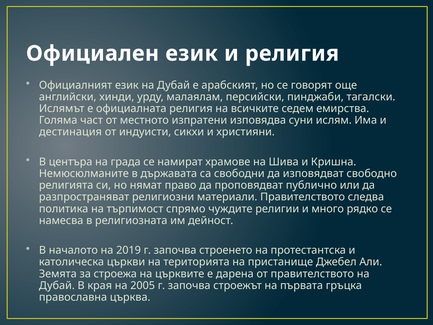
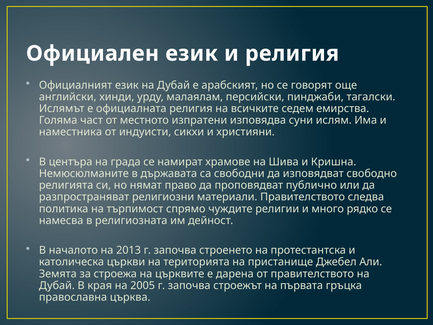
дестинация: дестинация -> наместника (71, 132)
2019: 2019 -> 2013 (129, 250)
